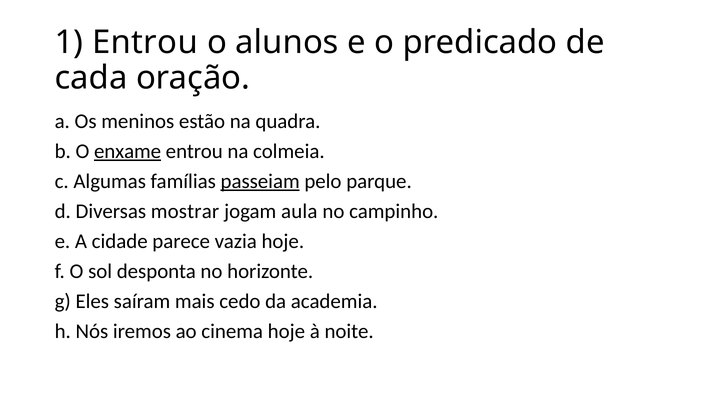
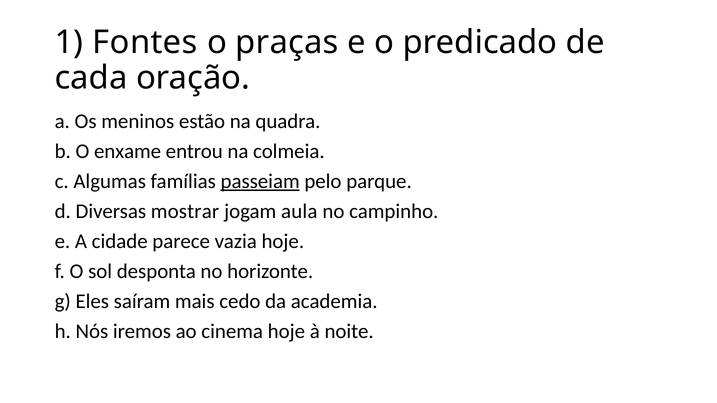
1 Entrou: Entrou -> Fontes (145, 42)
alunos: alunos -> praças (287, 42)
enxame underline: present -> none (128, 151)
